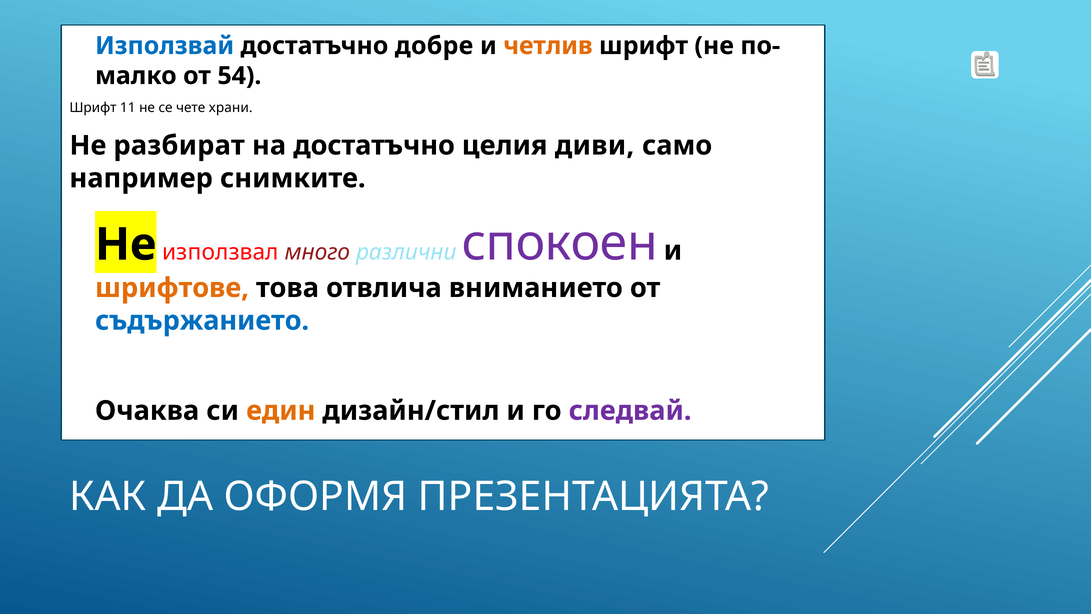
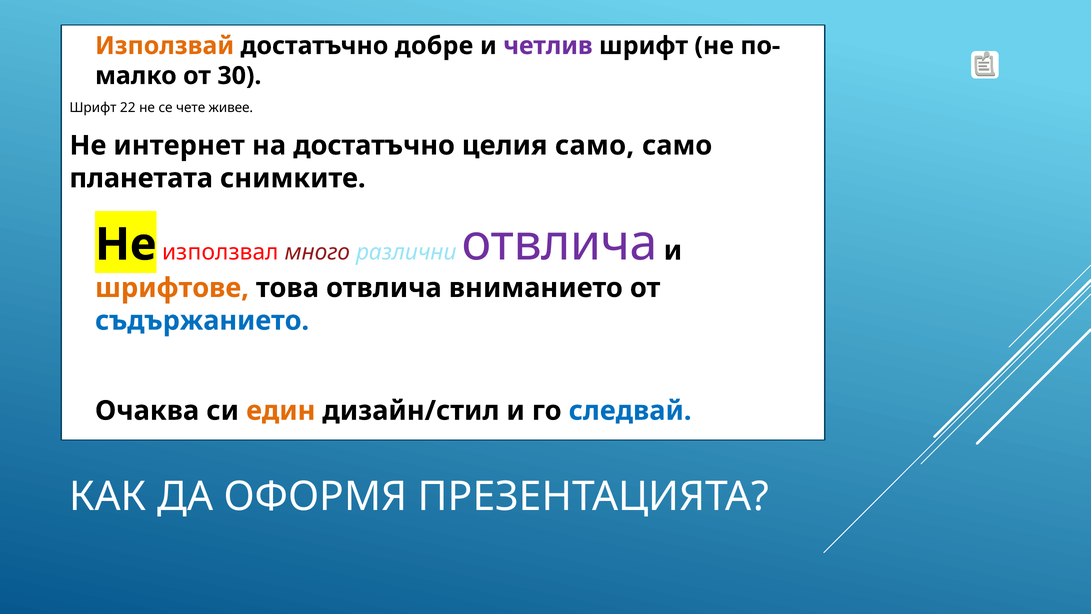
Използвай colour: blue -> orange (165, 46)
четлив colour: orange -> purple (548, 46)
54: 54 -> 30 (239, 76)
11: 11 -> 22 (128, 108)
храни: храни -> живее (231, 108)
разбират: разбират -> интернет (179, 145)
целия диви: диви -> само (595, 145)
например: например -> планетата (141, 178)
различни спокоен: спокоен -> отвлича (560, 243)
следвай colour: purple -> blue (630, 411)
